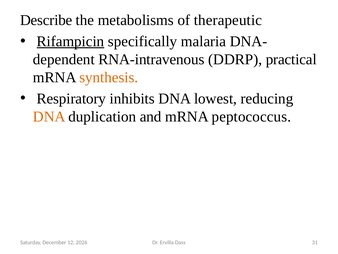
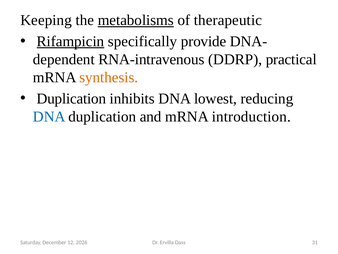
Describe: Describe -> Keeping (46, 20)
metabolisms underline: none -> present (136, 20)
malaria: malaria -> provide (204, 41)
Respiratory: Respiratory -> Duplication (71, 98)
DNA colour: orange -> blue (49, 116)
peptococcus: peptococcus -> introduction (251, 116)
